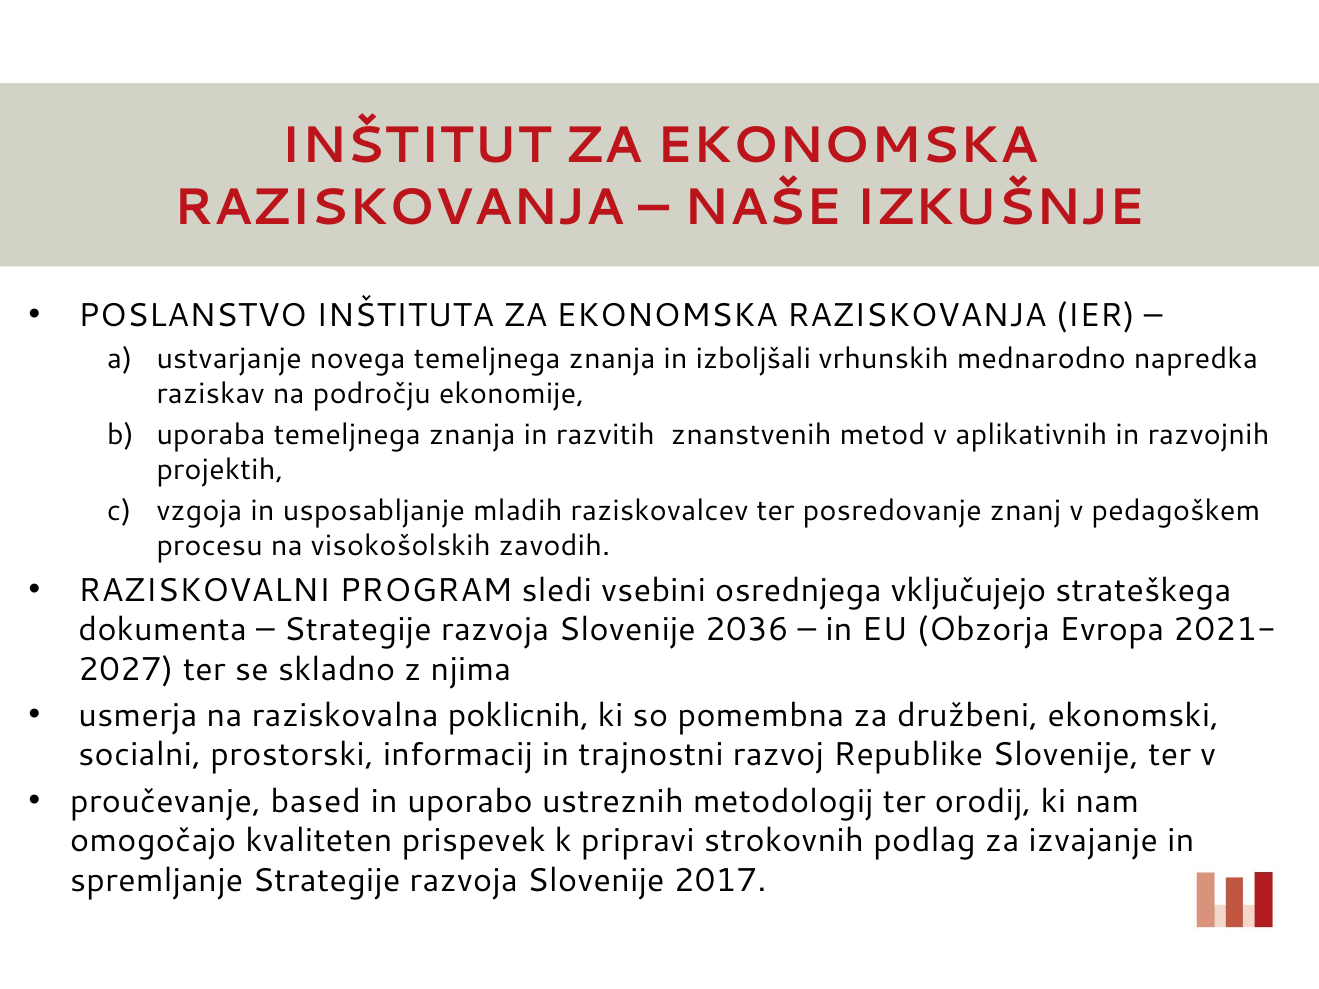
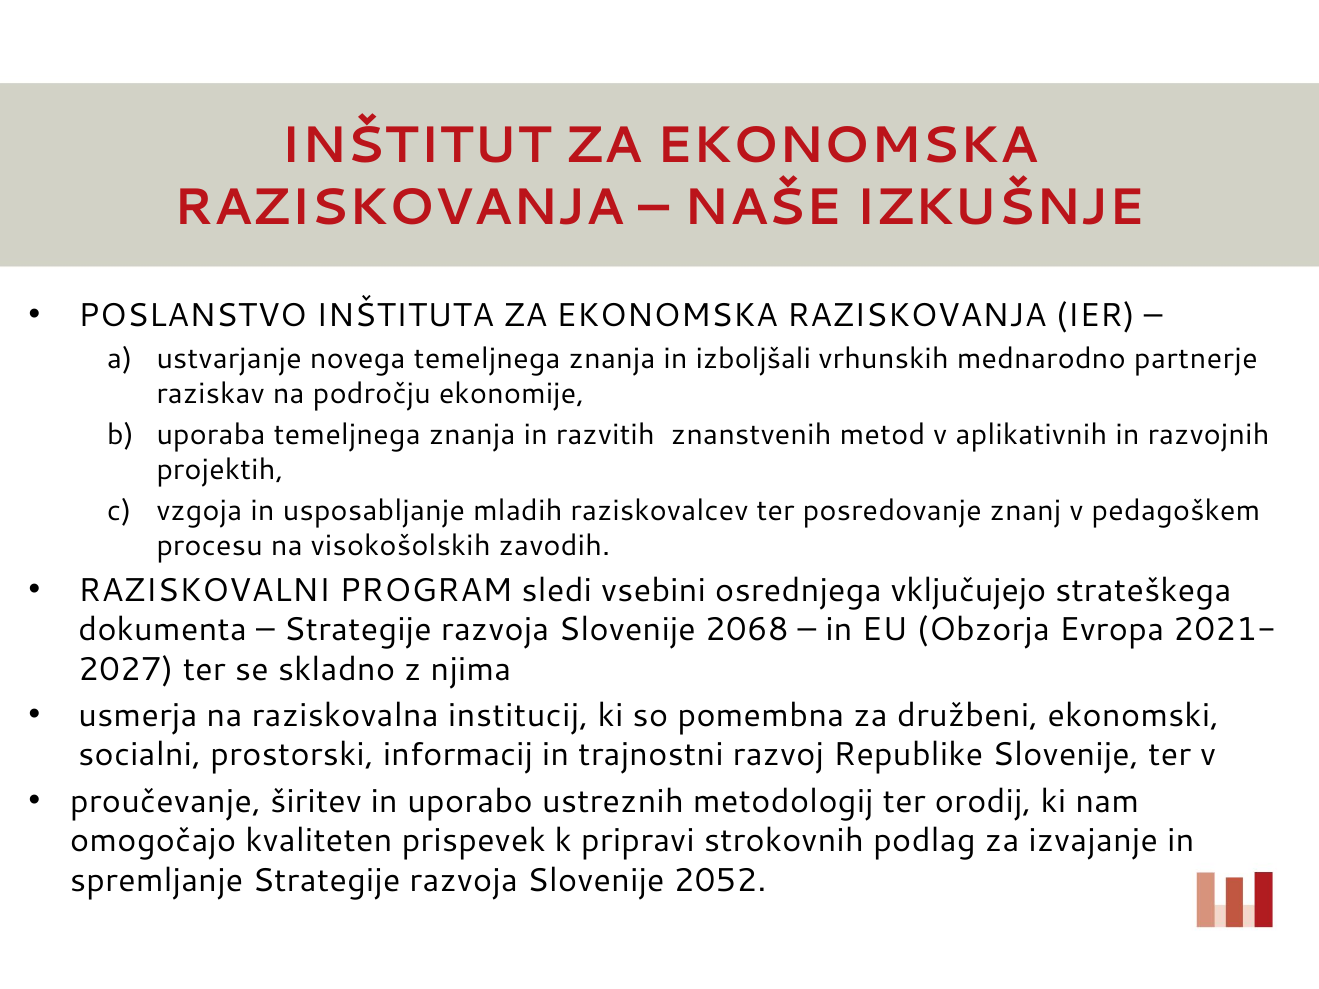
napredka: napredka -> partnerje (1196, 359)
2036: 2036 -> 2068 (747, 630)
poklicnih: poklicnih -> institucij (518, 716)
based: based -> širitev (316, 801)
2017: 2017 -> 2052 (720, 880)
